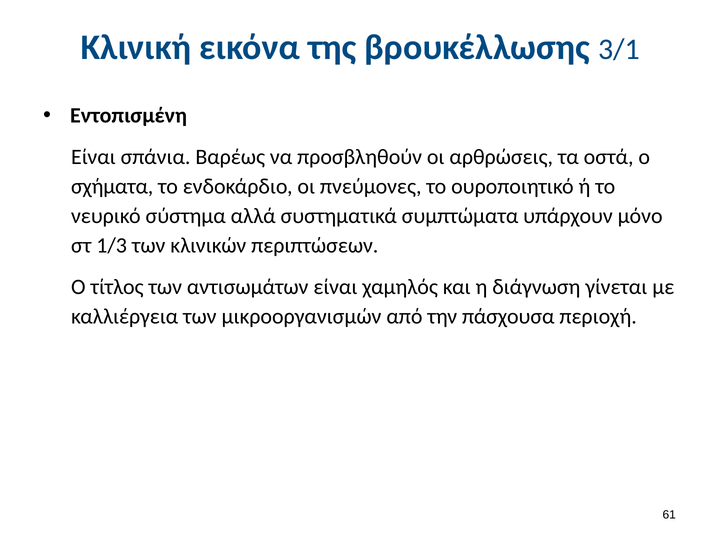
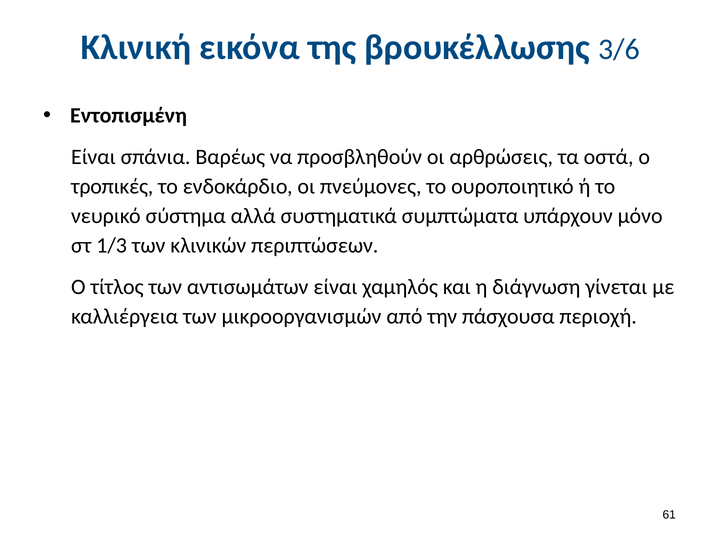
3/1: 3/1 -> 3/6 (619, 49)
σχήματα: σχήματα -> τροπικές (112, 187)
